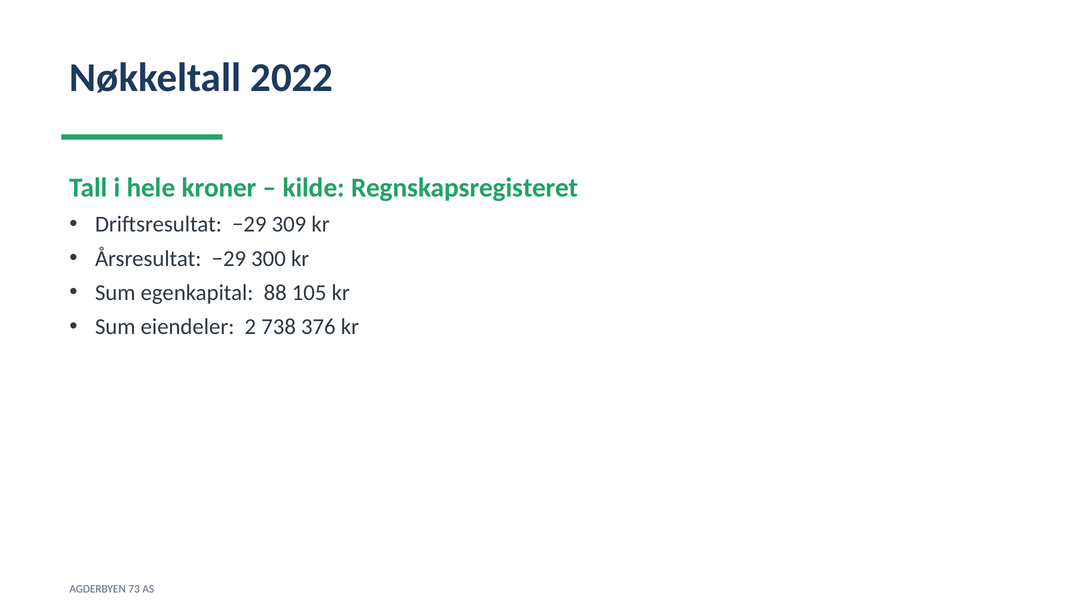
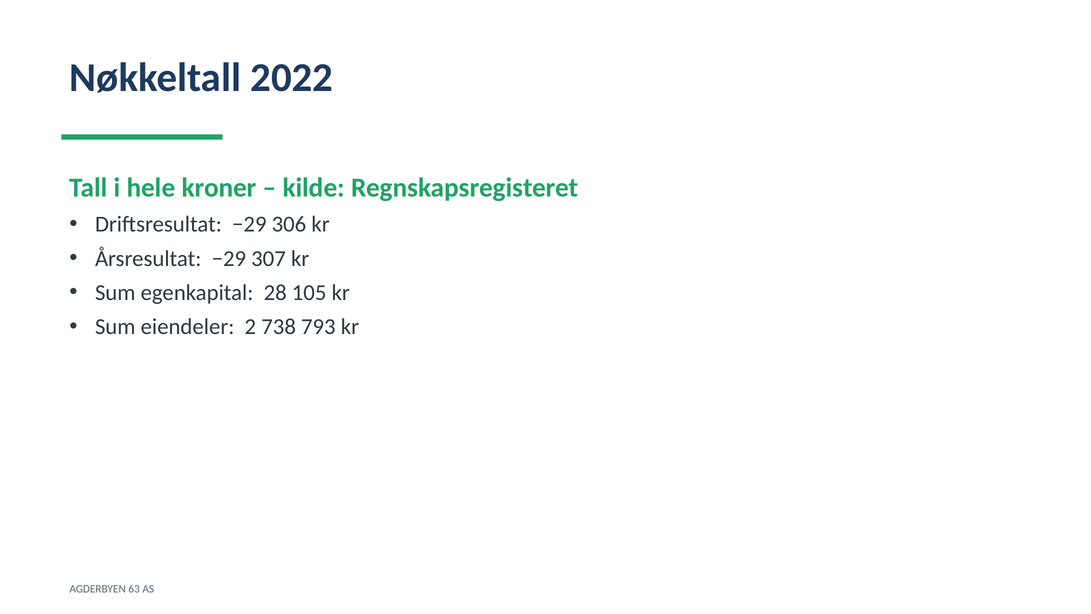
309: 309 -> 306 (289, 224)
300: 300 -> 307 (268, 258)
88: 88 -> 28 (275, 293)
376: 376 -> 793 (318, 327)
73: 73 -> 63 (134, 589)
